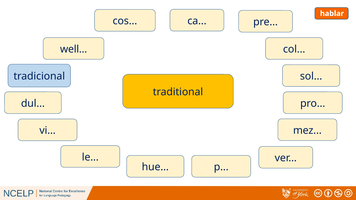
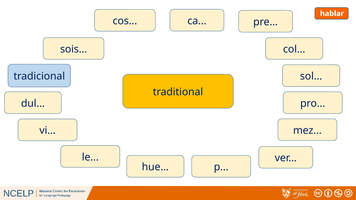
well: well -> sois (74, 49)
